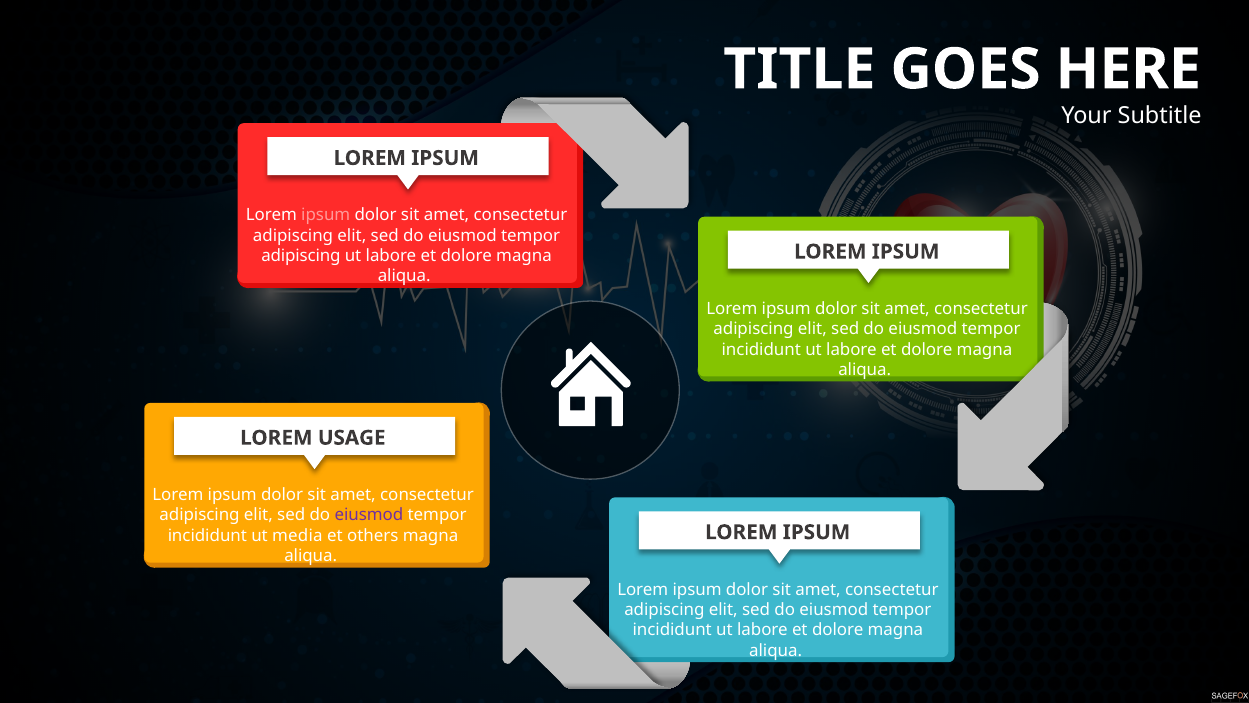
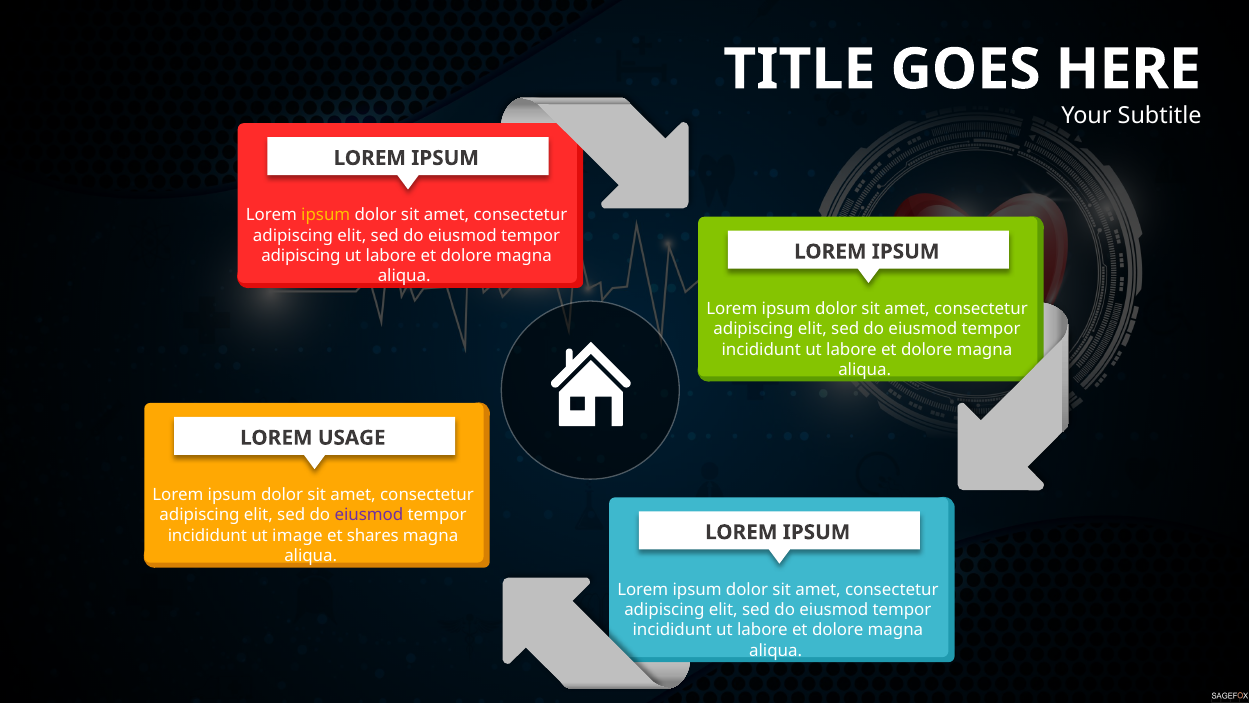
ipsum colour: pink -> yellow (326, 215)
media: media -> image (297, 535)
others: others -> shares (373, 535)
